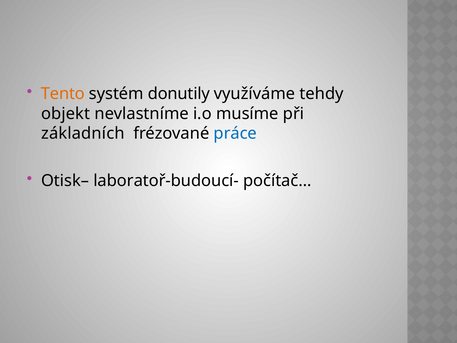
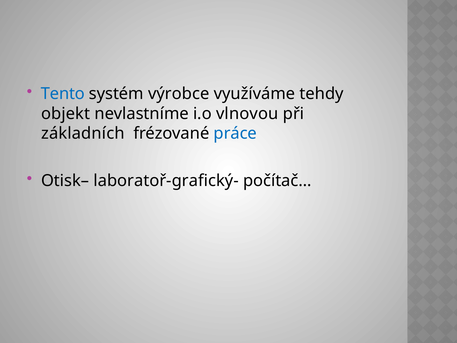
Tento colour: orange -> blue (63, 94)
donutily: donutily -> výrobce (179, 94)
musíme: musíme -> vlnovou (247, 114)
laboratoř-budoucí-: laboratoř-budoucí- -> laboratoř-grafický- (166, 181)
